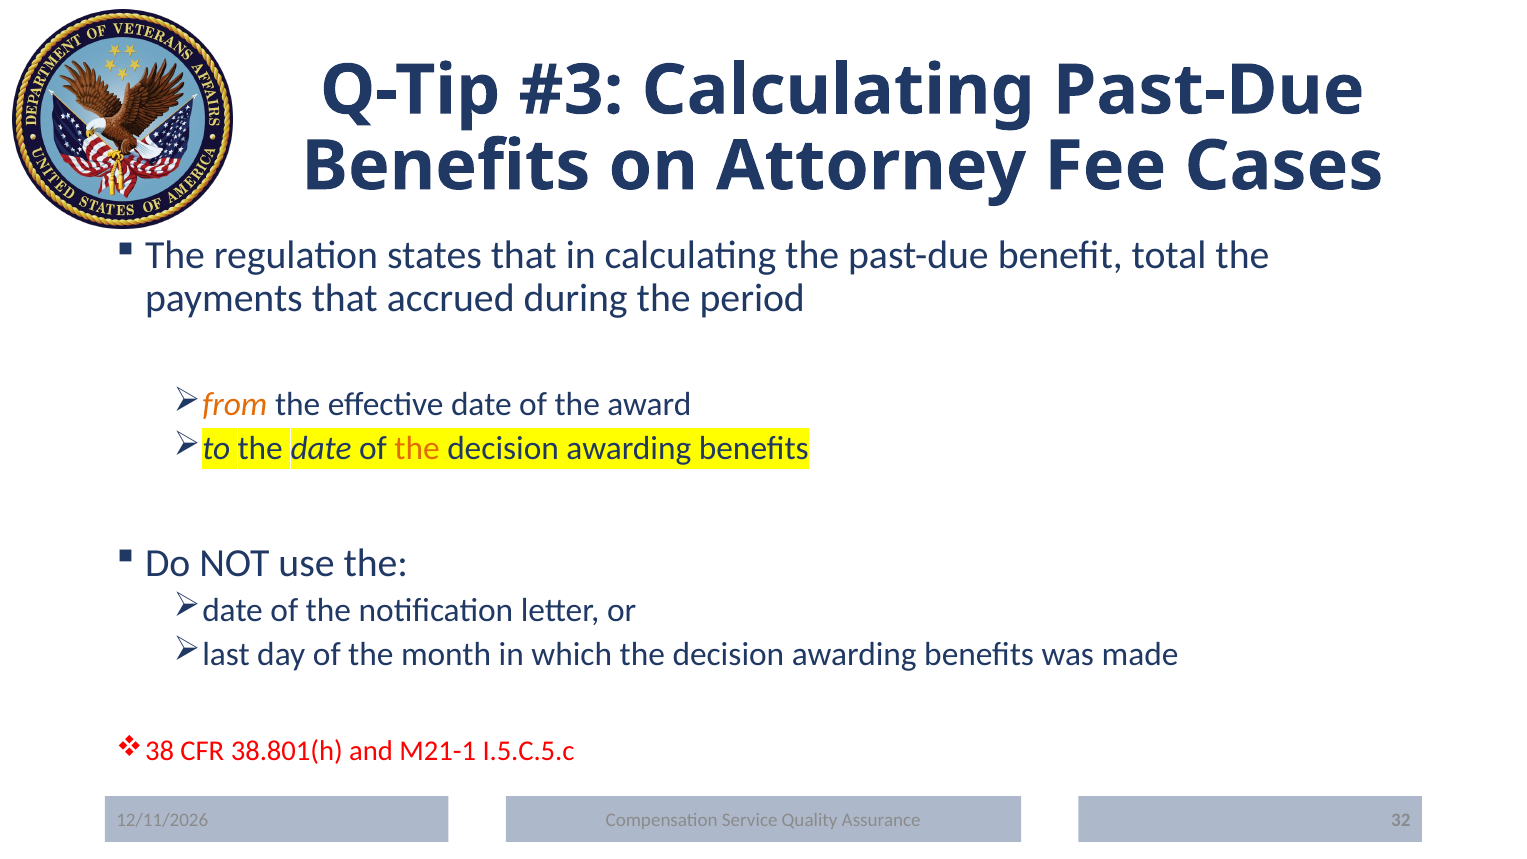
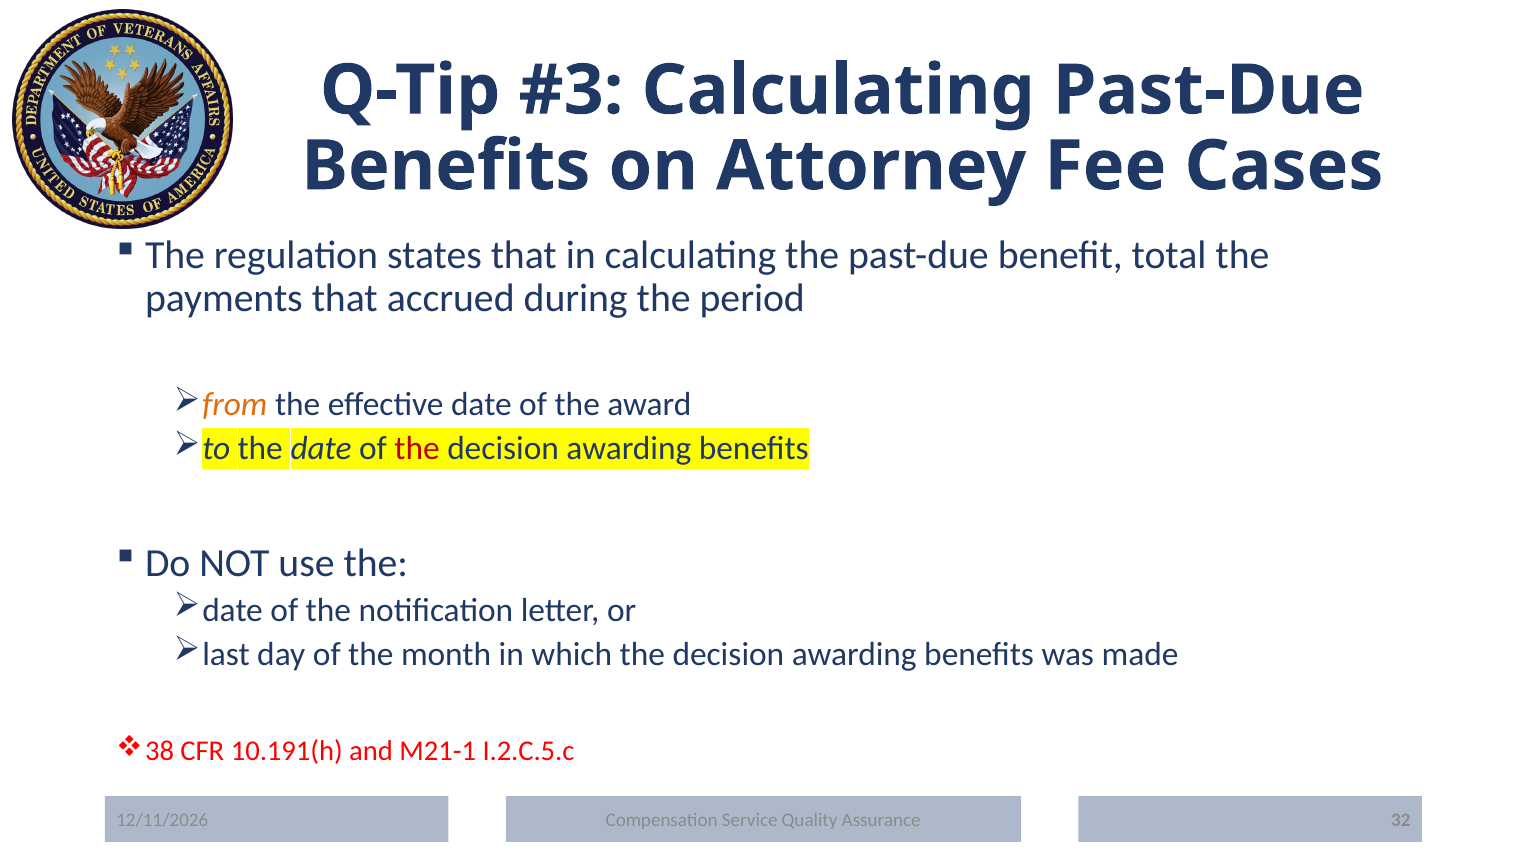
the colour: orange -> red (417, 449)
38.801(h: 38.801(h -> 10.191(h (287, 751)
I.5.C.5.c: I.5.C.5.c -> I.2.C.5.c (528, 751)
